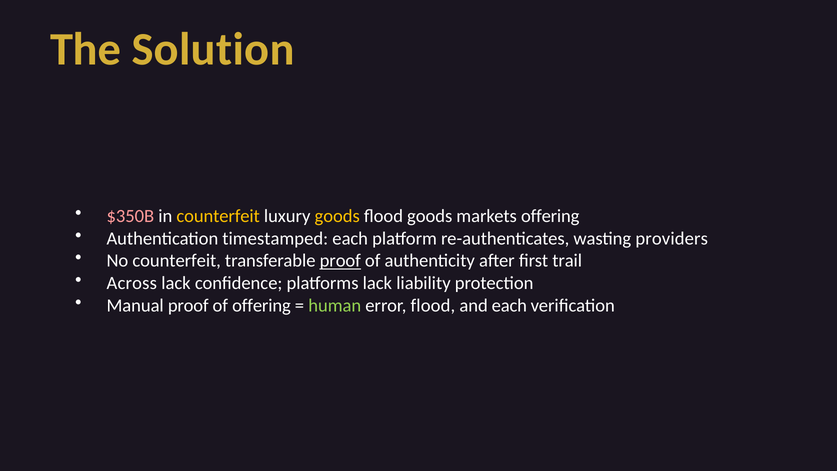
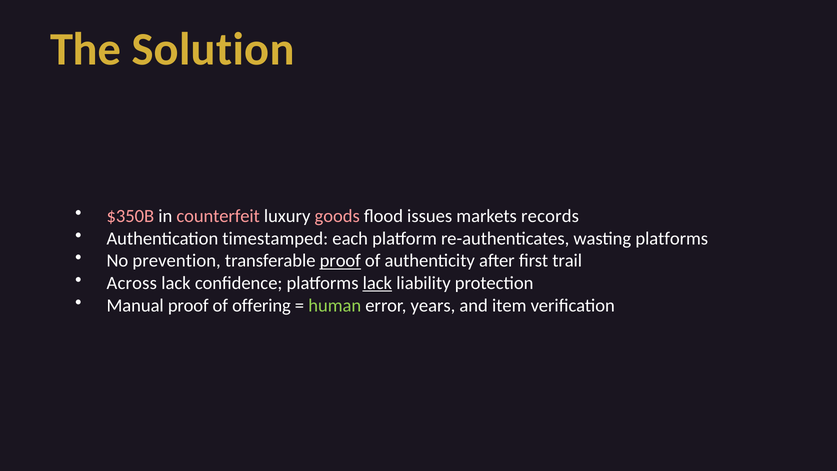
counterfeit colour: yellow -> pink (218, 216)
goods colour: yellow -> pink (337, 216)
flood goods: goods -> issues (430, 216)
markets offering: offering -> records (550, 216)
wasting providers: providers -> platforms (672, 238)
No counterfeit: counterfeit -> prevention (177, 261)
lack underline: none -> present (377, 283)
error flood: flood -> years (433, 305)
and each: each -> item (509, 305)
